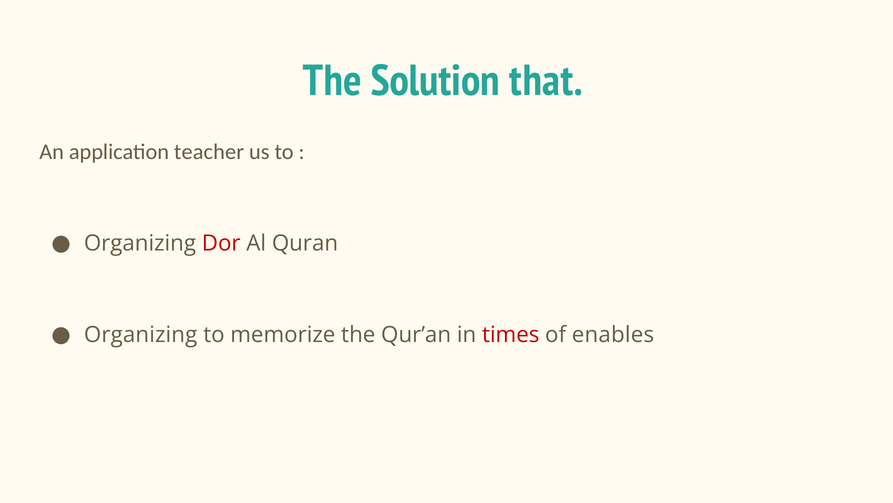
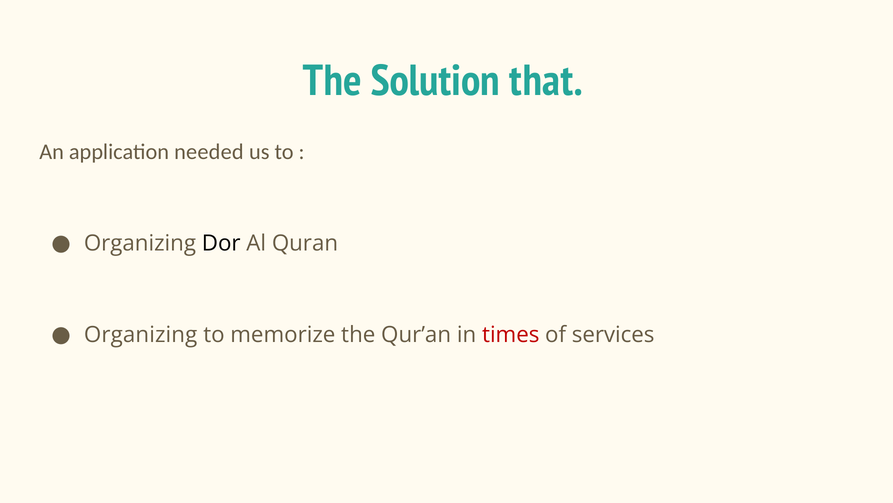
teacher: teacher -> needed (209, 152)
Dor colour: red -> black (221, 243)
enables: enables -> services (613, 334)
